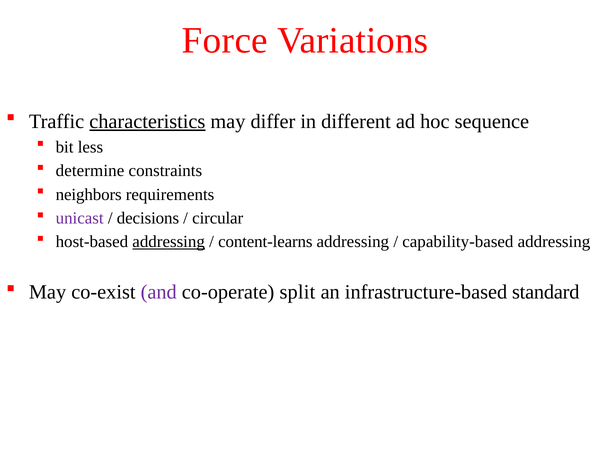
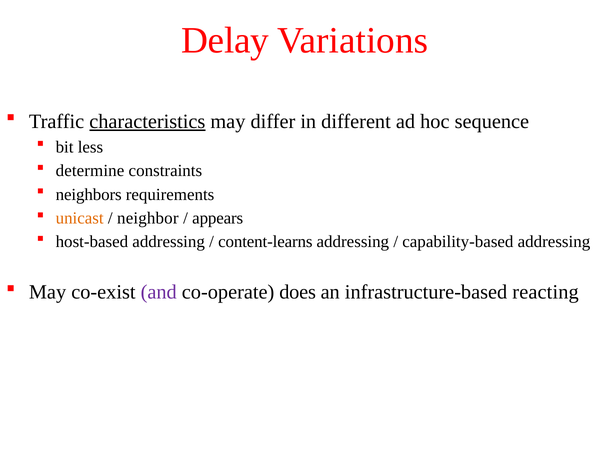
Force: Force -> Delay (225, 41)
unicast colour: purple -> orange (80, 218)
decisions: decisions -> neighbor (148, 218)
circular: circular -> appears (218, 218)
addressing underline: present -> none (169, 242)
split: split -> does (298, 293)
standard: standard -> reacting (546, 293)
